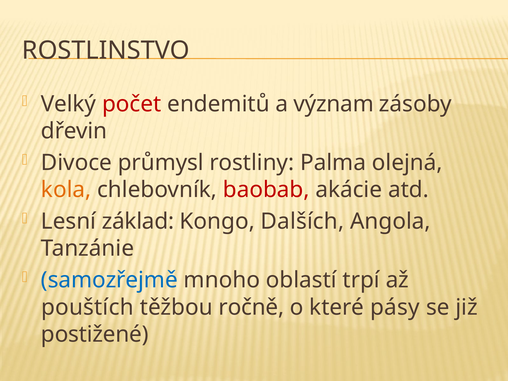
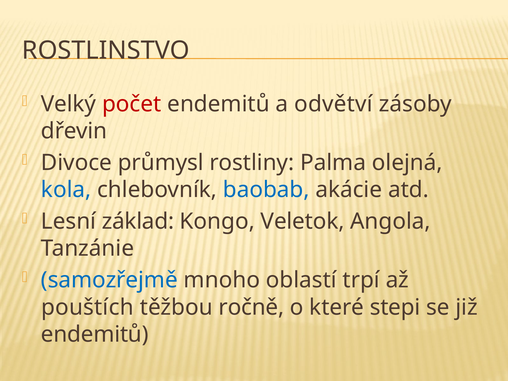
význam: význam -> odvětví (333, 104)
kola colour: orange -> blue (66, 190)
baobab colour: red -> blue (266, 190)
Dalších: Dalších -> Veletok (303, 221)
pásy: pásy -> stepi (395, 307)
postižené: postižené -> endemitů (95, 334)
